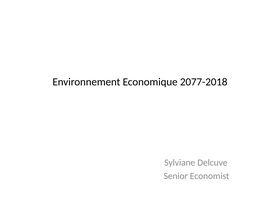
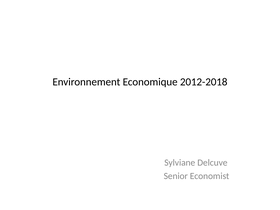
2077-2018: 2077-2018 -> 2012-2018 (204, 82)
